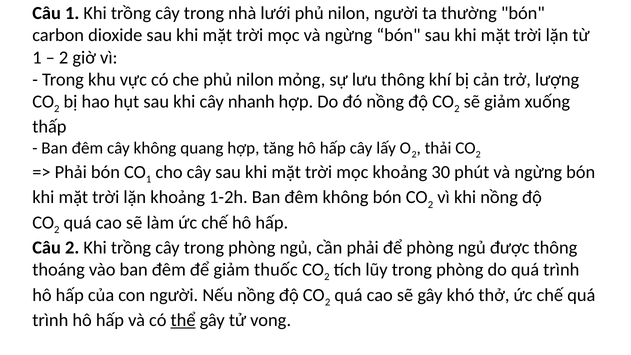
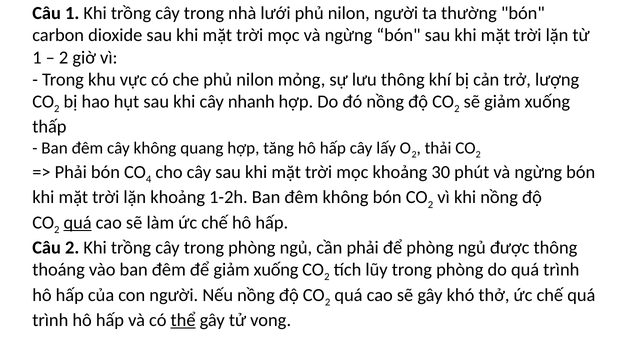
1: 1 -> 4 (149, 179)
quá underline: none -> present (78, 223)
để giảm thuốc: thuốc -> xuống (276, 270)
